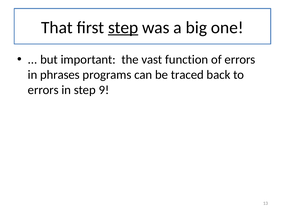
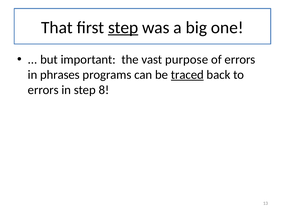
function: function -> purpose (187, 60)
traced underline: none -> present (187, 75)
9: 9 -> 8 (104, 90)
